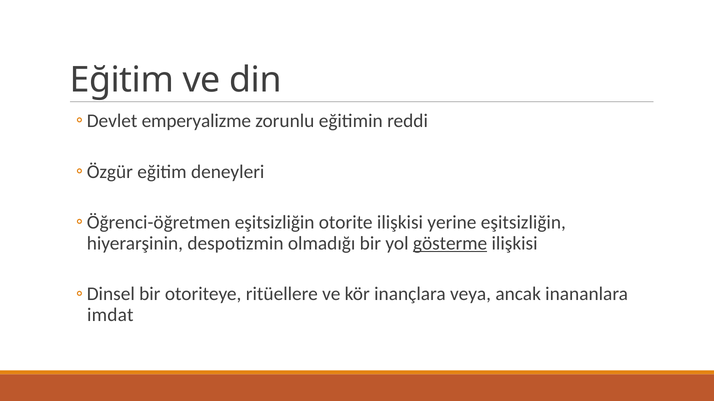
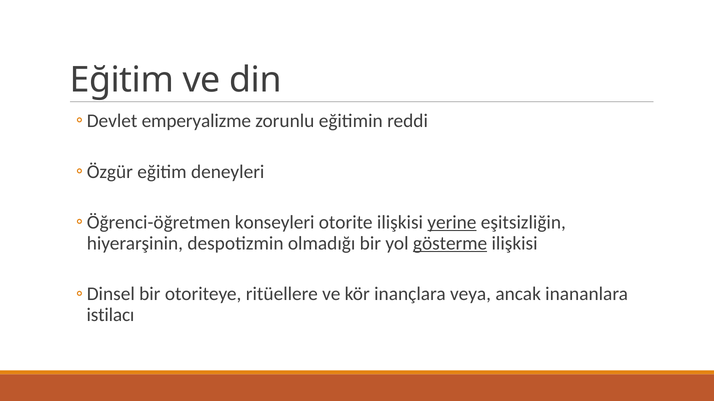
eşitsizliğin: eşitsizliğin -> konseyleri (275, 223)
yerine underline: none -> present (452, 223)
imdat: imdat -> istilacı (111, 315)
